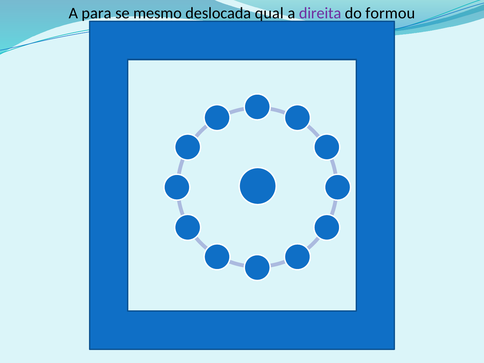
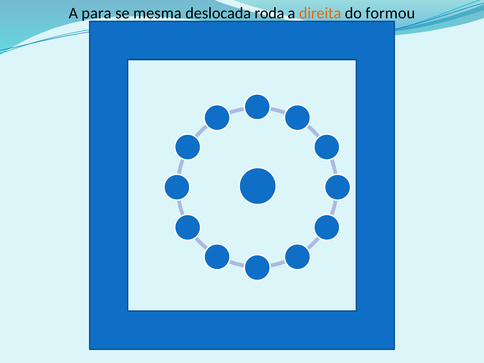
mesmo: mesmo -> mesma (157, 13)
qual: qual -> roda (269, 13)
direita colour: purple -> orange (320, 13)
